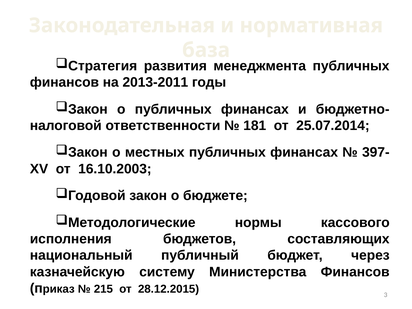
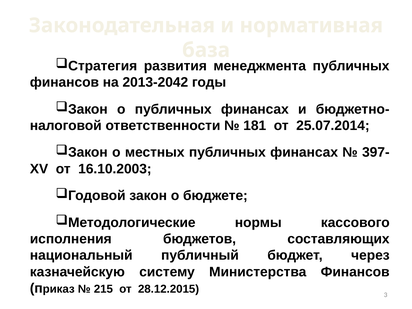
2013-2011: 2013-2011 -> 2013-2042 (155, 82)
